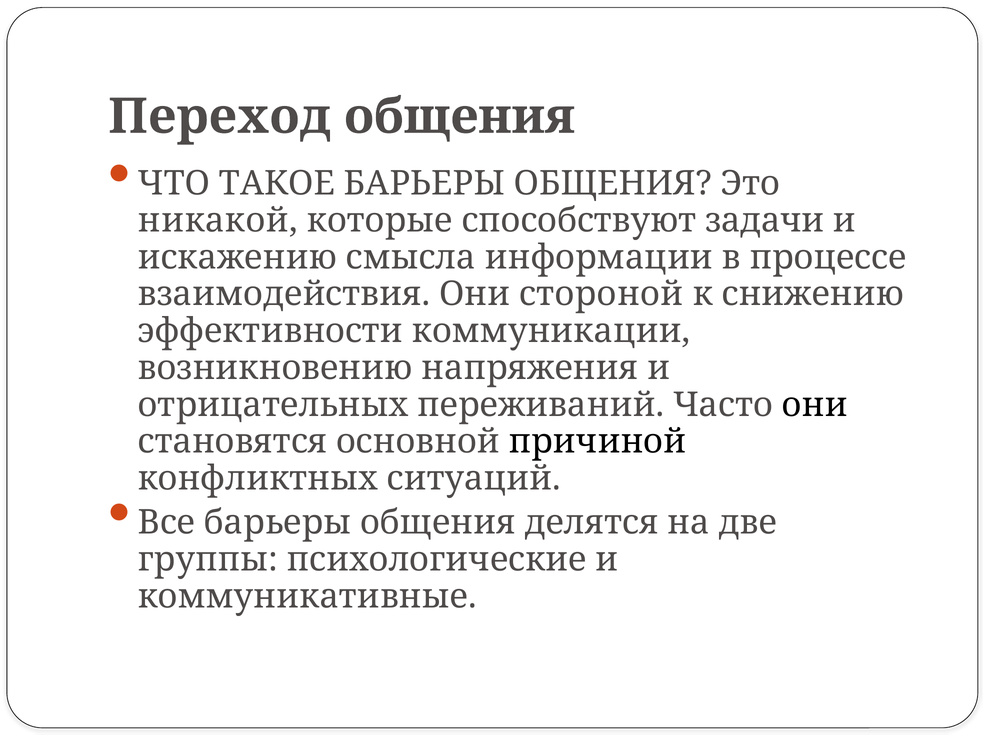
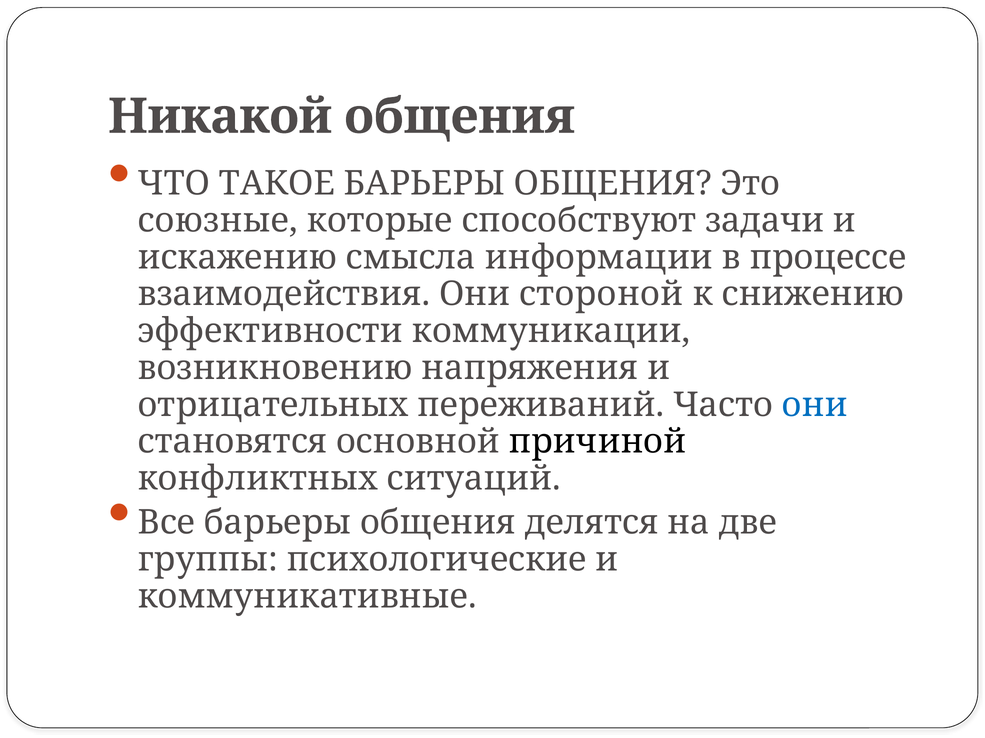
Переход: Переход -> Никакой (220, 117)
никакой: никакой -> союзные (218, 221)
они colour: black -> blue (815, 405)
